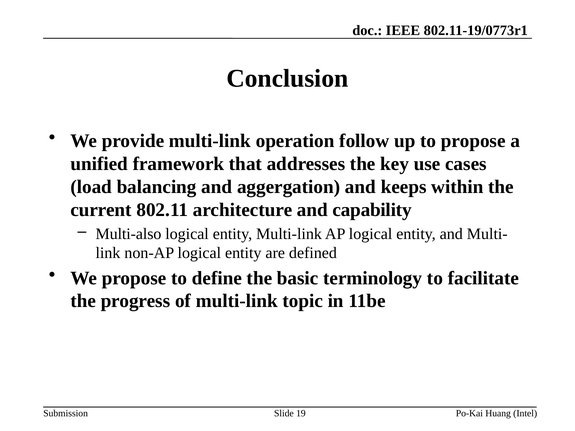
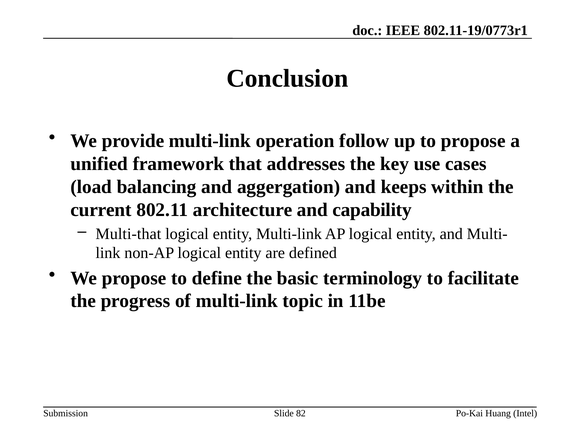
Multi-also: Multi-also -> Multi-that (128, 234)
19: 19 -> 82 (301, 414)
